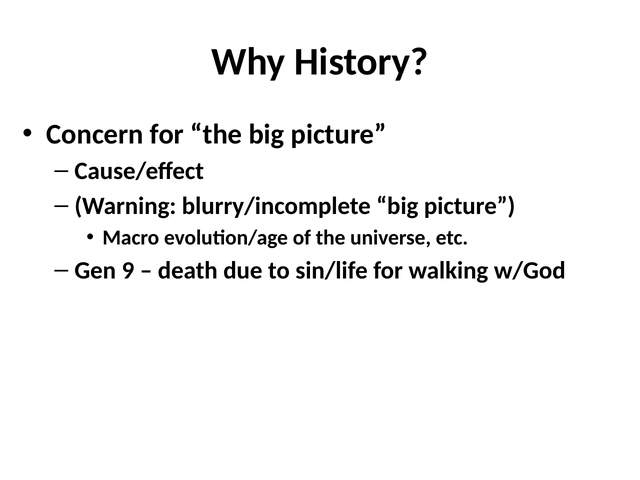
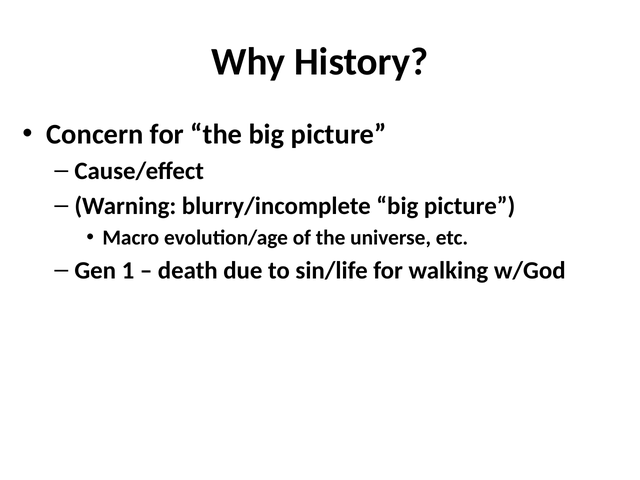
9: 9 -> 1 (128, 271)
